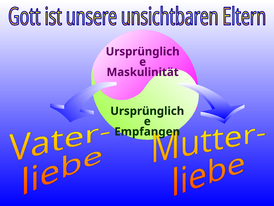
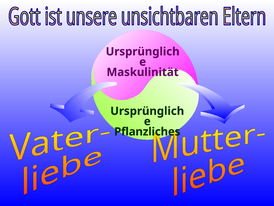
Empfangen: Empfangen -> Pflanzliches (147, 131)
